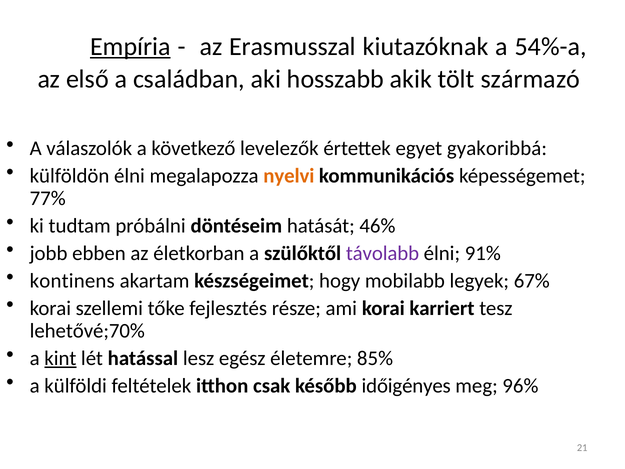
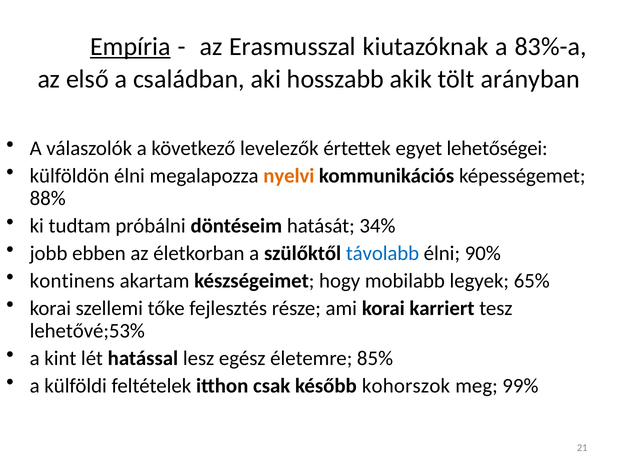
54%-a: 54%-a -> 83%-a (551, 46)
származó: származó -> arányban (530, 79)
gyakoribbá: gyakoribbá -> lehetőségei (497, 148)
77%: 77% -> 88% (48, 198)
46%: 46% -> 34% (377, 226)
távolabb colour: purple -> blue (382, 253)
91%: 91% -> 90% (483, 253)
67%: 67% -> 65% (532, 281)
lehetővé;70%: lehetővé;70% -> lehetővé;53% (87, 331)
kint underline: present -> none (60, 358)
időigényes: időigényes -> kohorszok (406, 385)
96%: 96% -> 99% (520, 385)
